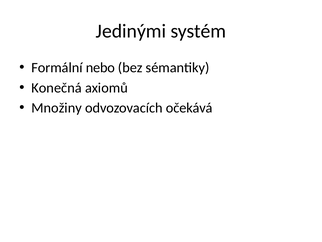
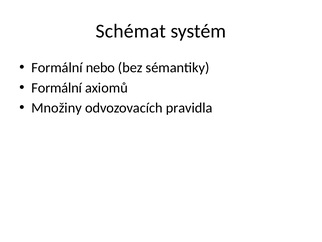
Jedinými: Jedinými -> Schémat (131, 31)
Konečná: Konečná -> Formální (57, 88)
očekává: očekává -> pravidla (189, 108)
